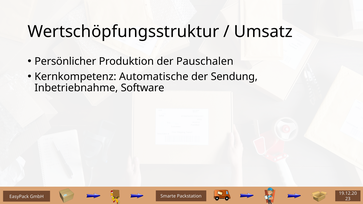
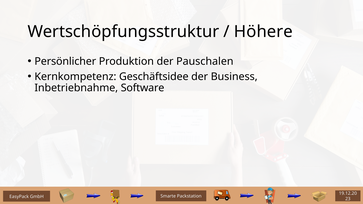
Umsatz: Umsatz -> Höhere (263, 32)
Automatische: Automatische -> Geschäftsidee (154, 77)
Sendung: Sendung -> Business (234, 77)
